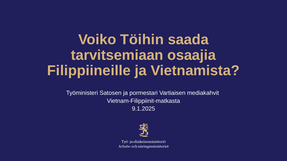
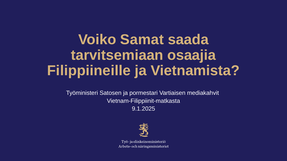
Töihin: Töihin -> Samat (142, 40)
